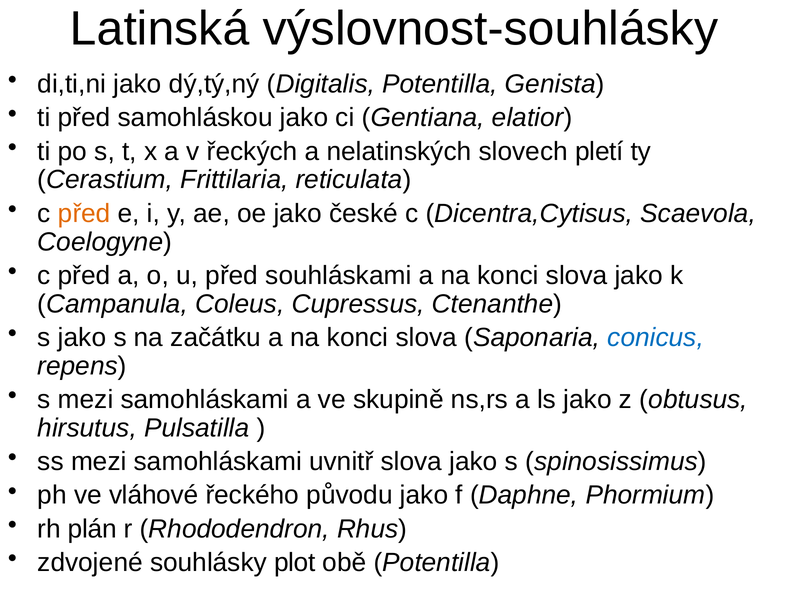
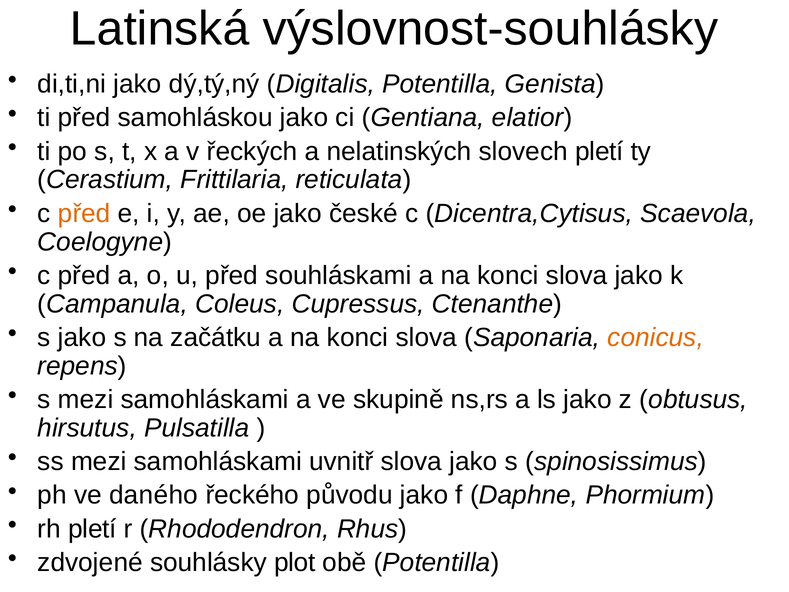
conicus colour: blue -> orange (656, 337)
vláhové: vláhové -> daného (154, 495)
rh plán: plán -> pletí (92, 529)
